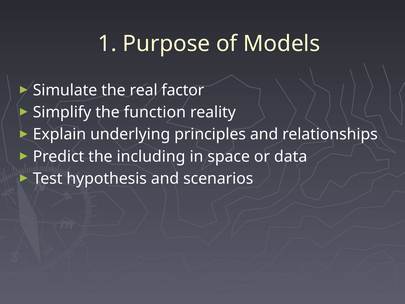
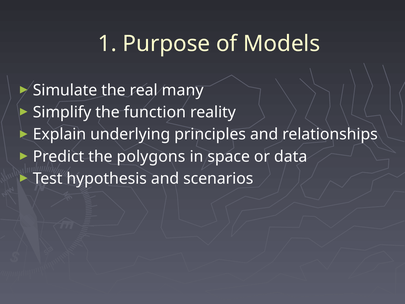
factor: factor -> many (183, 90)
including: including -> polygons (151, 156)
